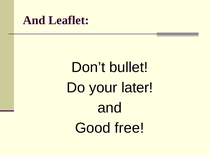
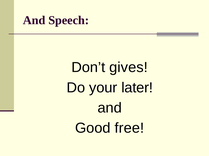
Leaflet: Leaflet -> Speech (69, 20)
bullet: bullet -> gives (129, 68)
